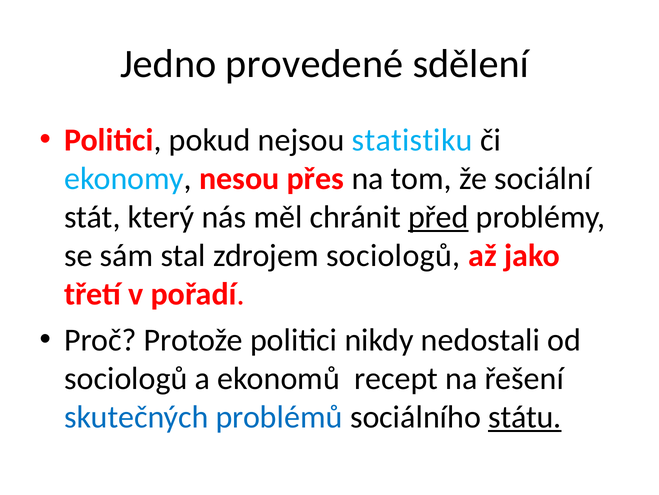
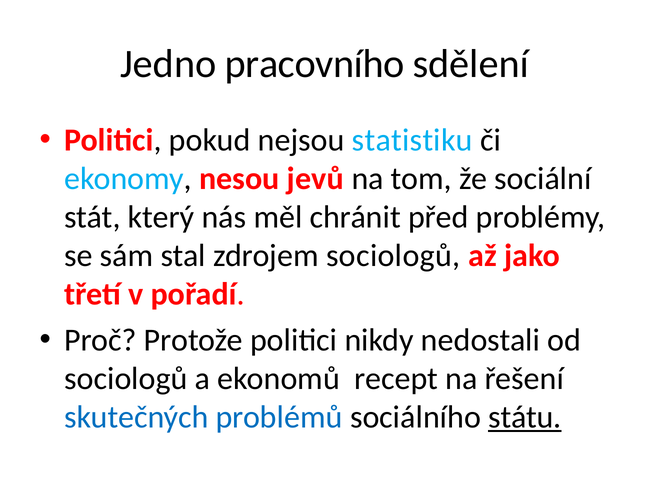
provedené: provedené -> pracovního (315, 64)
přes: přes -> jevů (315, 179)
před underline: present -> none (438, 217)
